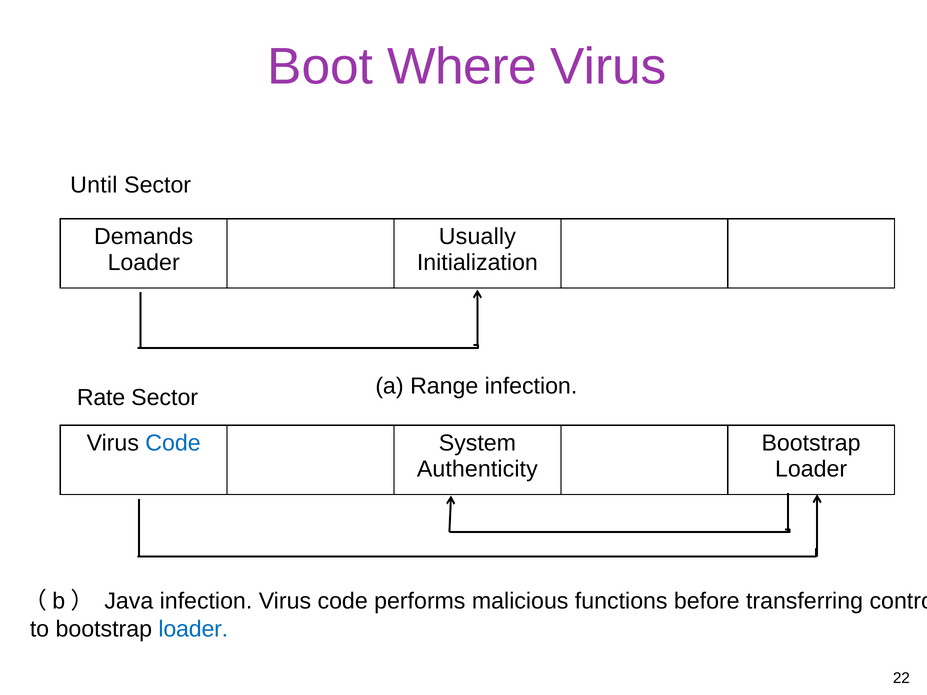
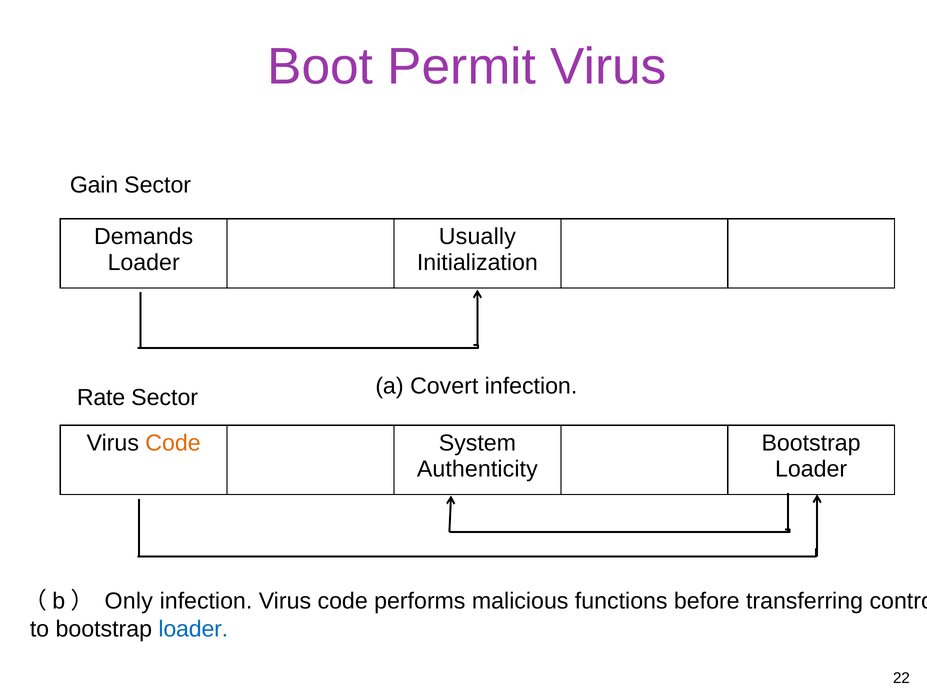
Where: Where -> Permit (462, 67)
Until: Until -> Gain (94, 185)
Range: Range -> Covert (444, 386)
Code colour: blue -> orange (173, 443)
Java: Java -> Only (129, 601)
